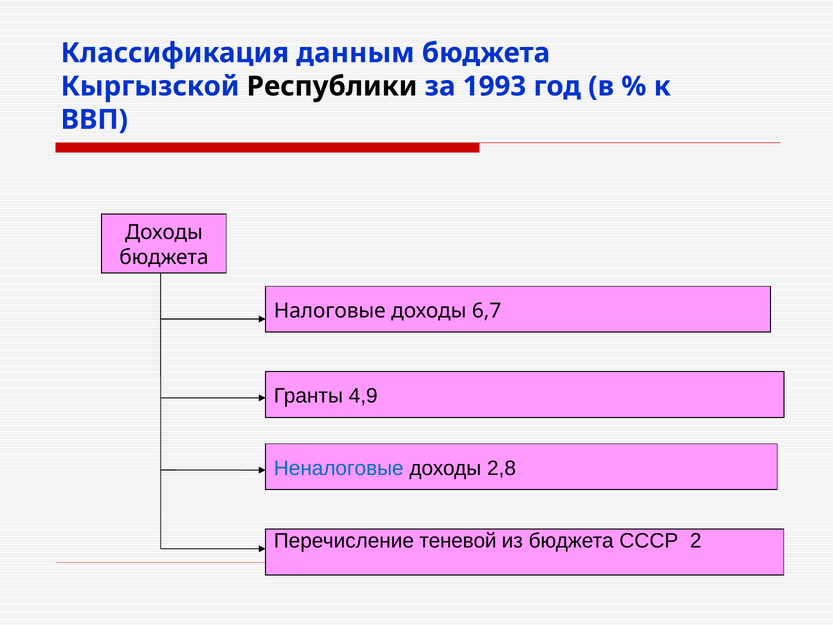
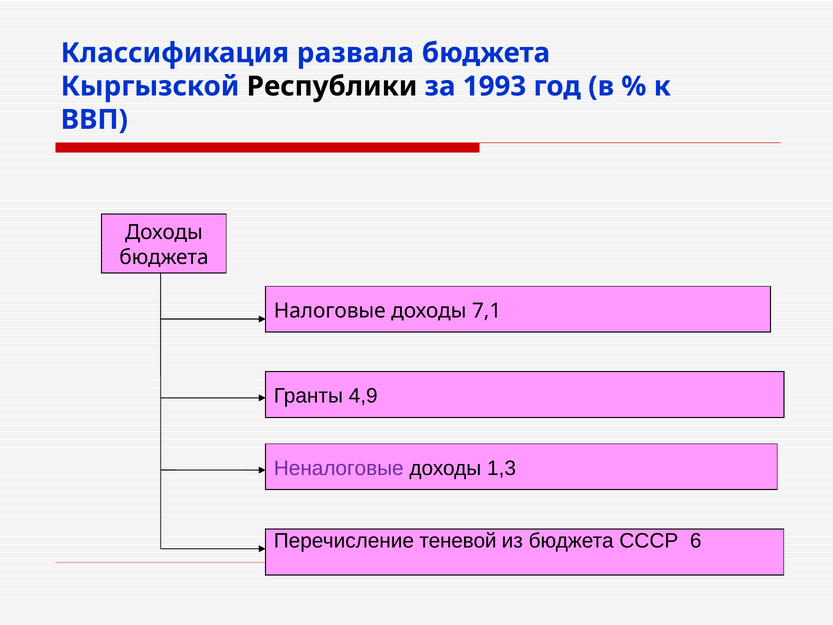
данным: данным -> развала (355, 53)
6,7: 6,7 -> 7,1 (487, 311)
Неналоговые colour: blue -> purple (339, 468)
2,8: 2,8 -> 1,3 (502, 468)
2: 2 -> 6 (696, 541)
